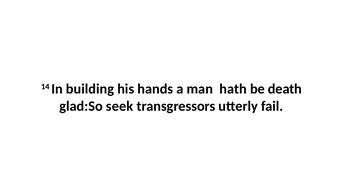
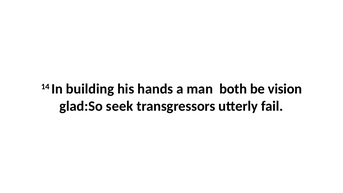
hath: hath -> both (233, 89)
death: death -> vision (285, 89)
